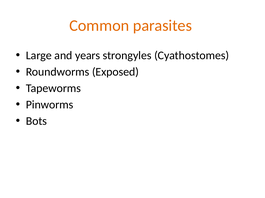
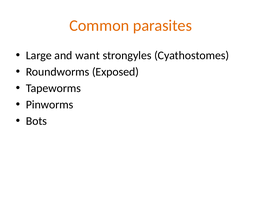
years: years -> want (87, 56)
